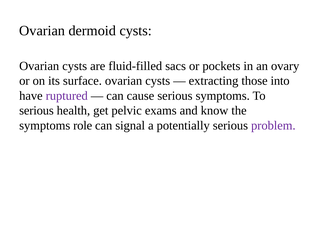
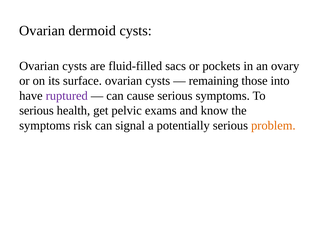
extracting: extracting -> remaining (214, 81)
role: role -> risk (83, 126)
problem colour: purple -> orange (273, 126)
